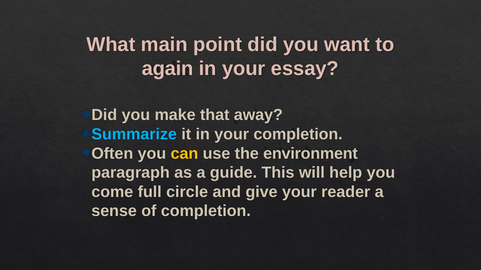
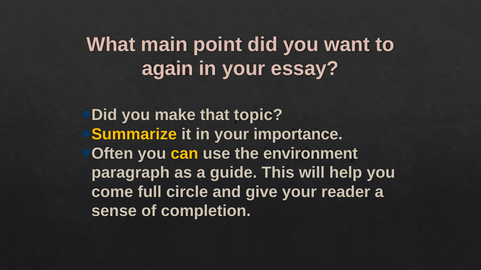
away: away -> topic (258, 115)
Summarize colour: light blue -> yellow (134, 135)
your completion: completion -> importance (298, 135)
